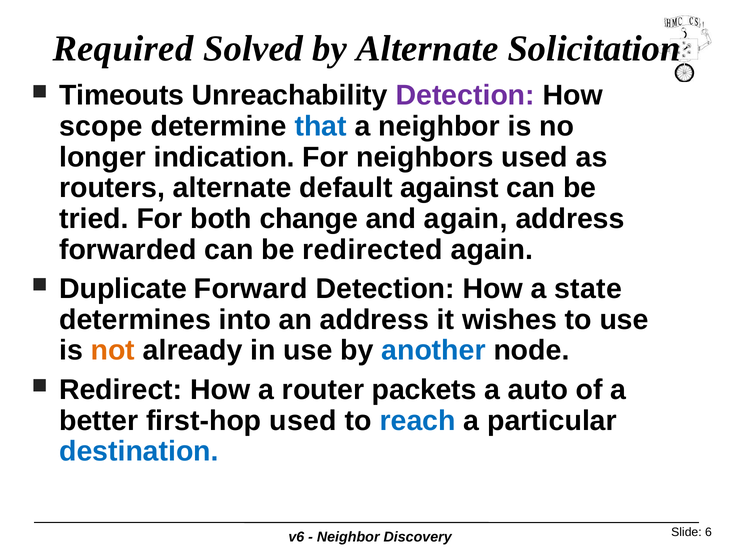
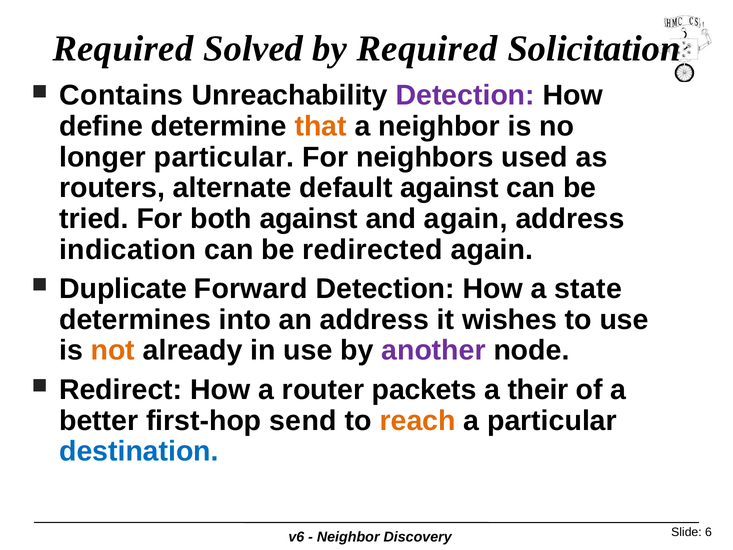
by Alternate: Alternate -> Required (427, 49)
Timeouts: Timeouts -> Contains (121, 96)
scope: scope -> define (101, 126)
that colour: blue -> orange (321, 126)
longer indication: indication -> particular (224, 157)
both change: change -> against (309, 219)
forwarded: forwarded -> indication (128, 249)
another colour: blue -> purple (434, 350)
auto: auto -> their (538, 390)
first-hop used: used -> send (303, 421)
reach colour: blue -> orange (418, 421)
